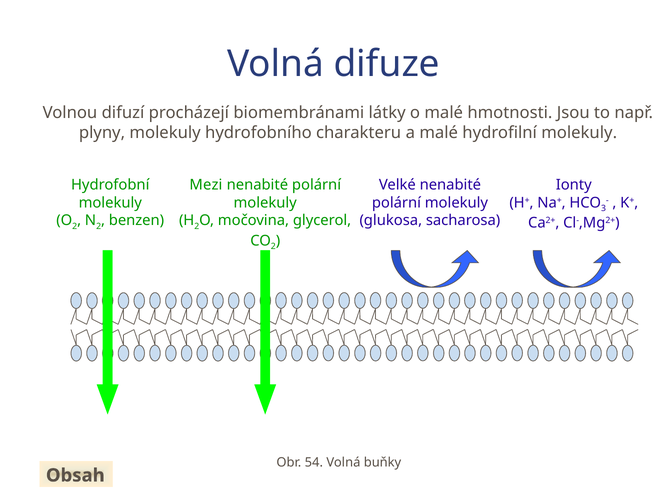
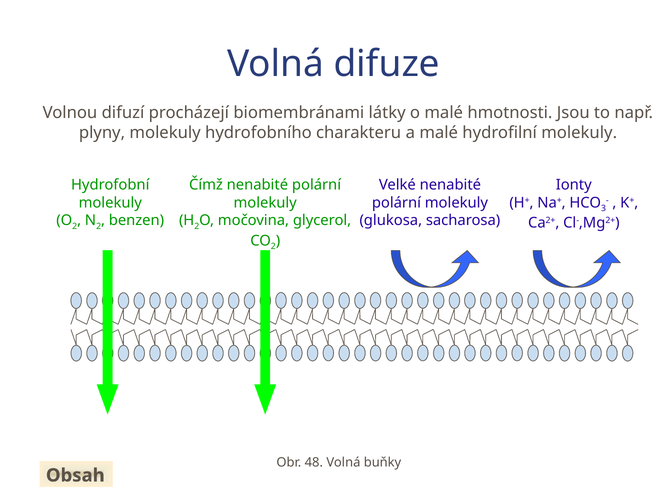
Mezi: Mezi -> Čímž (206, 185)
54: 54 -> 48 (314, 462)
